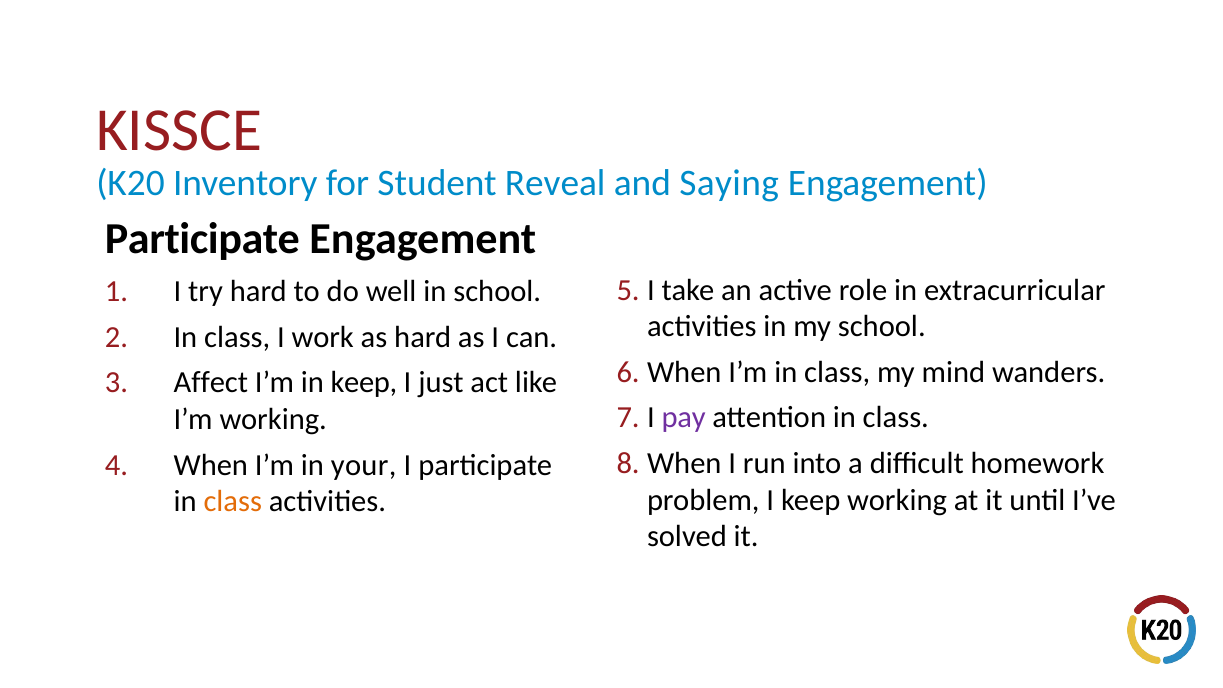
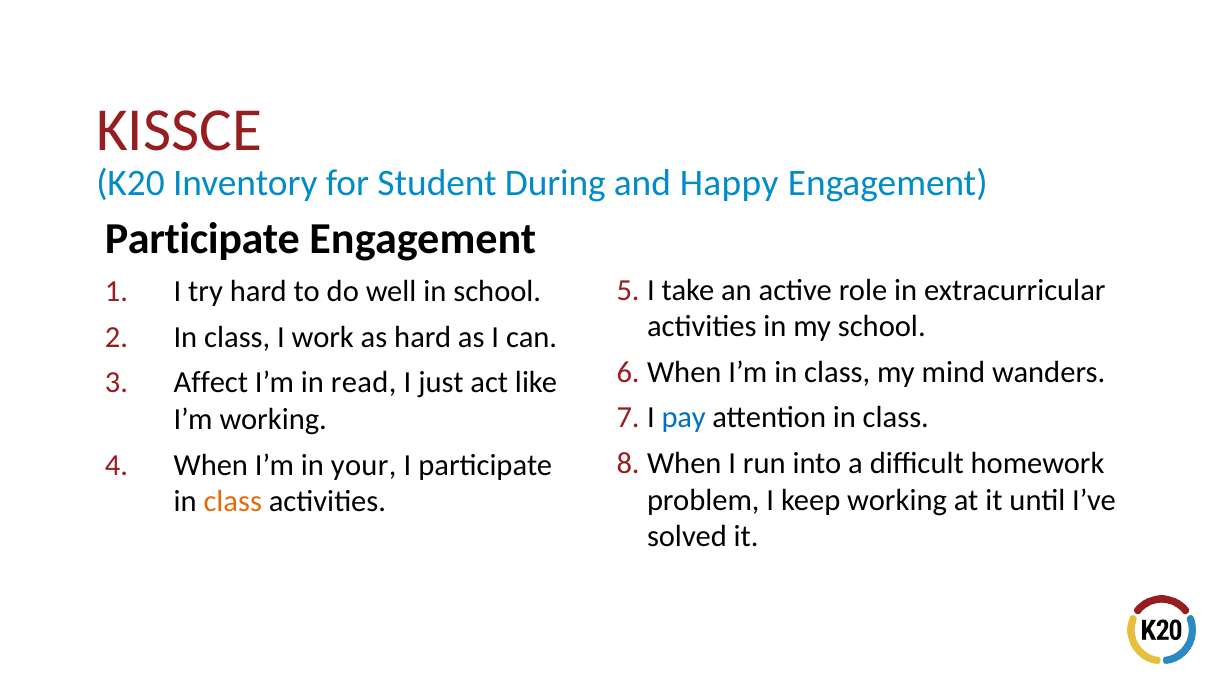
Reveal: Reveal -> During (555, 183)
Saying: Saying -> Happy (729, 183)
in keep: keep -> read (364, 383)
pay colour: purple -> blue (684, 418)
